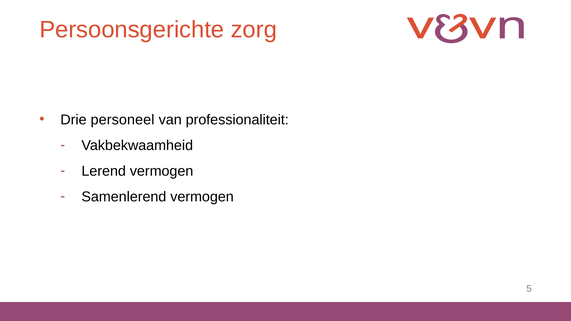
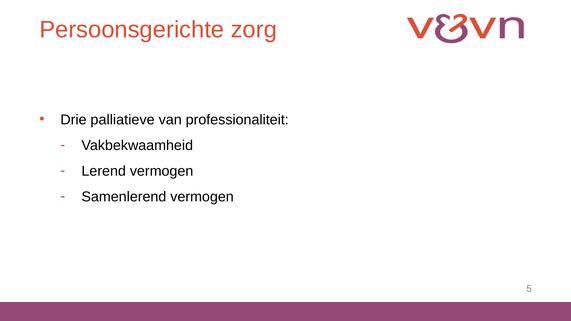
personeel: personeel -> palliatieve (123, 120)
